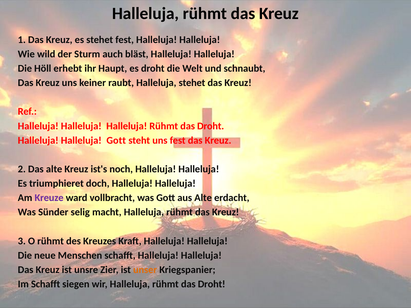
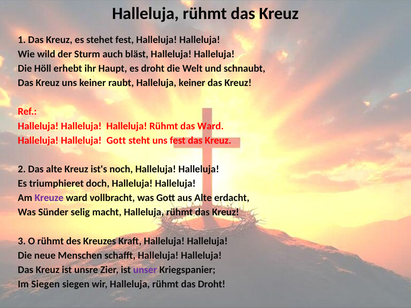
Halleluja stehet: stehet -> keiner (192, 83)
Droht: Droht -> Ward (211, 126)
unser colour: orange -> purple (145, 270)
Im Schafft: Schafft -> Siegen (46, 284)
